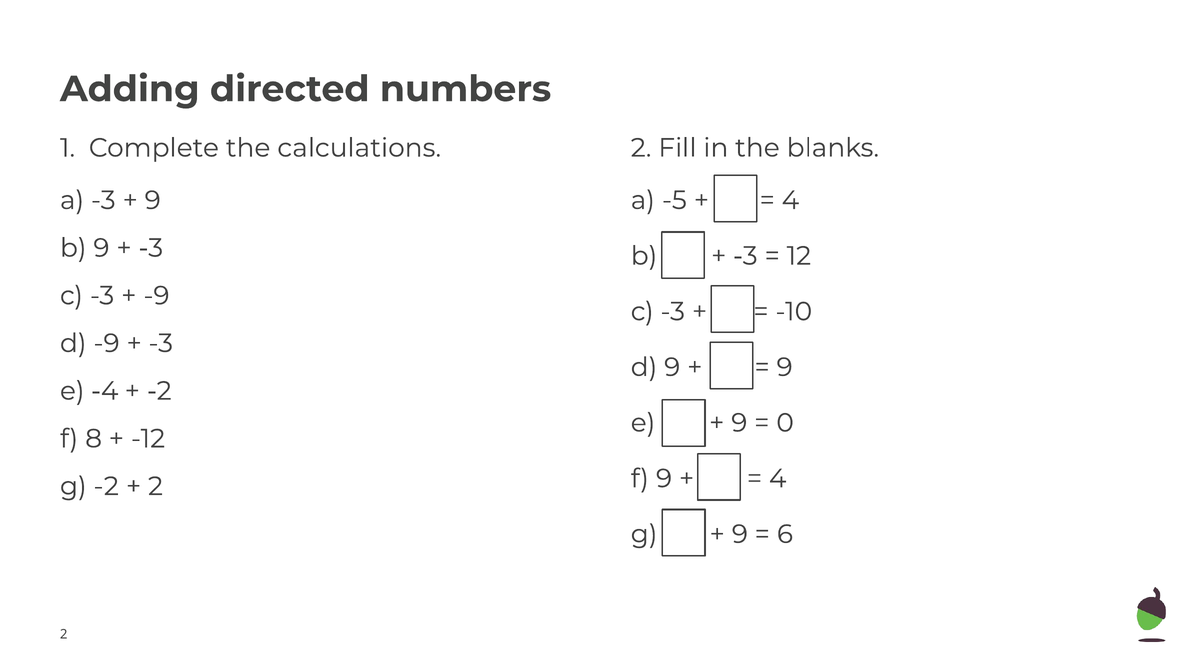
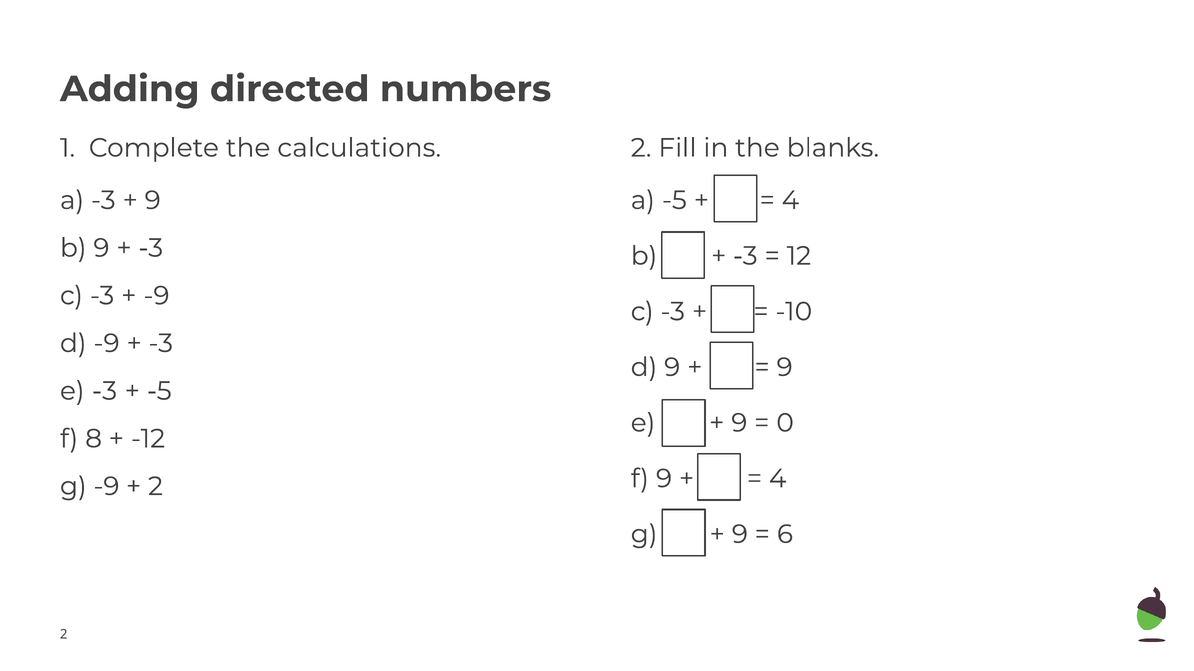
e -4: -4 -> -3 (104, 391)
-2: -2 -> -5 (159, 391)
g -2: -2 -> -9 (106, 487)
